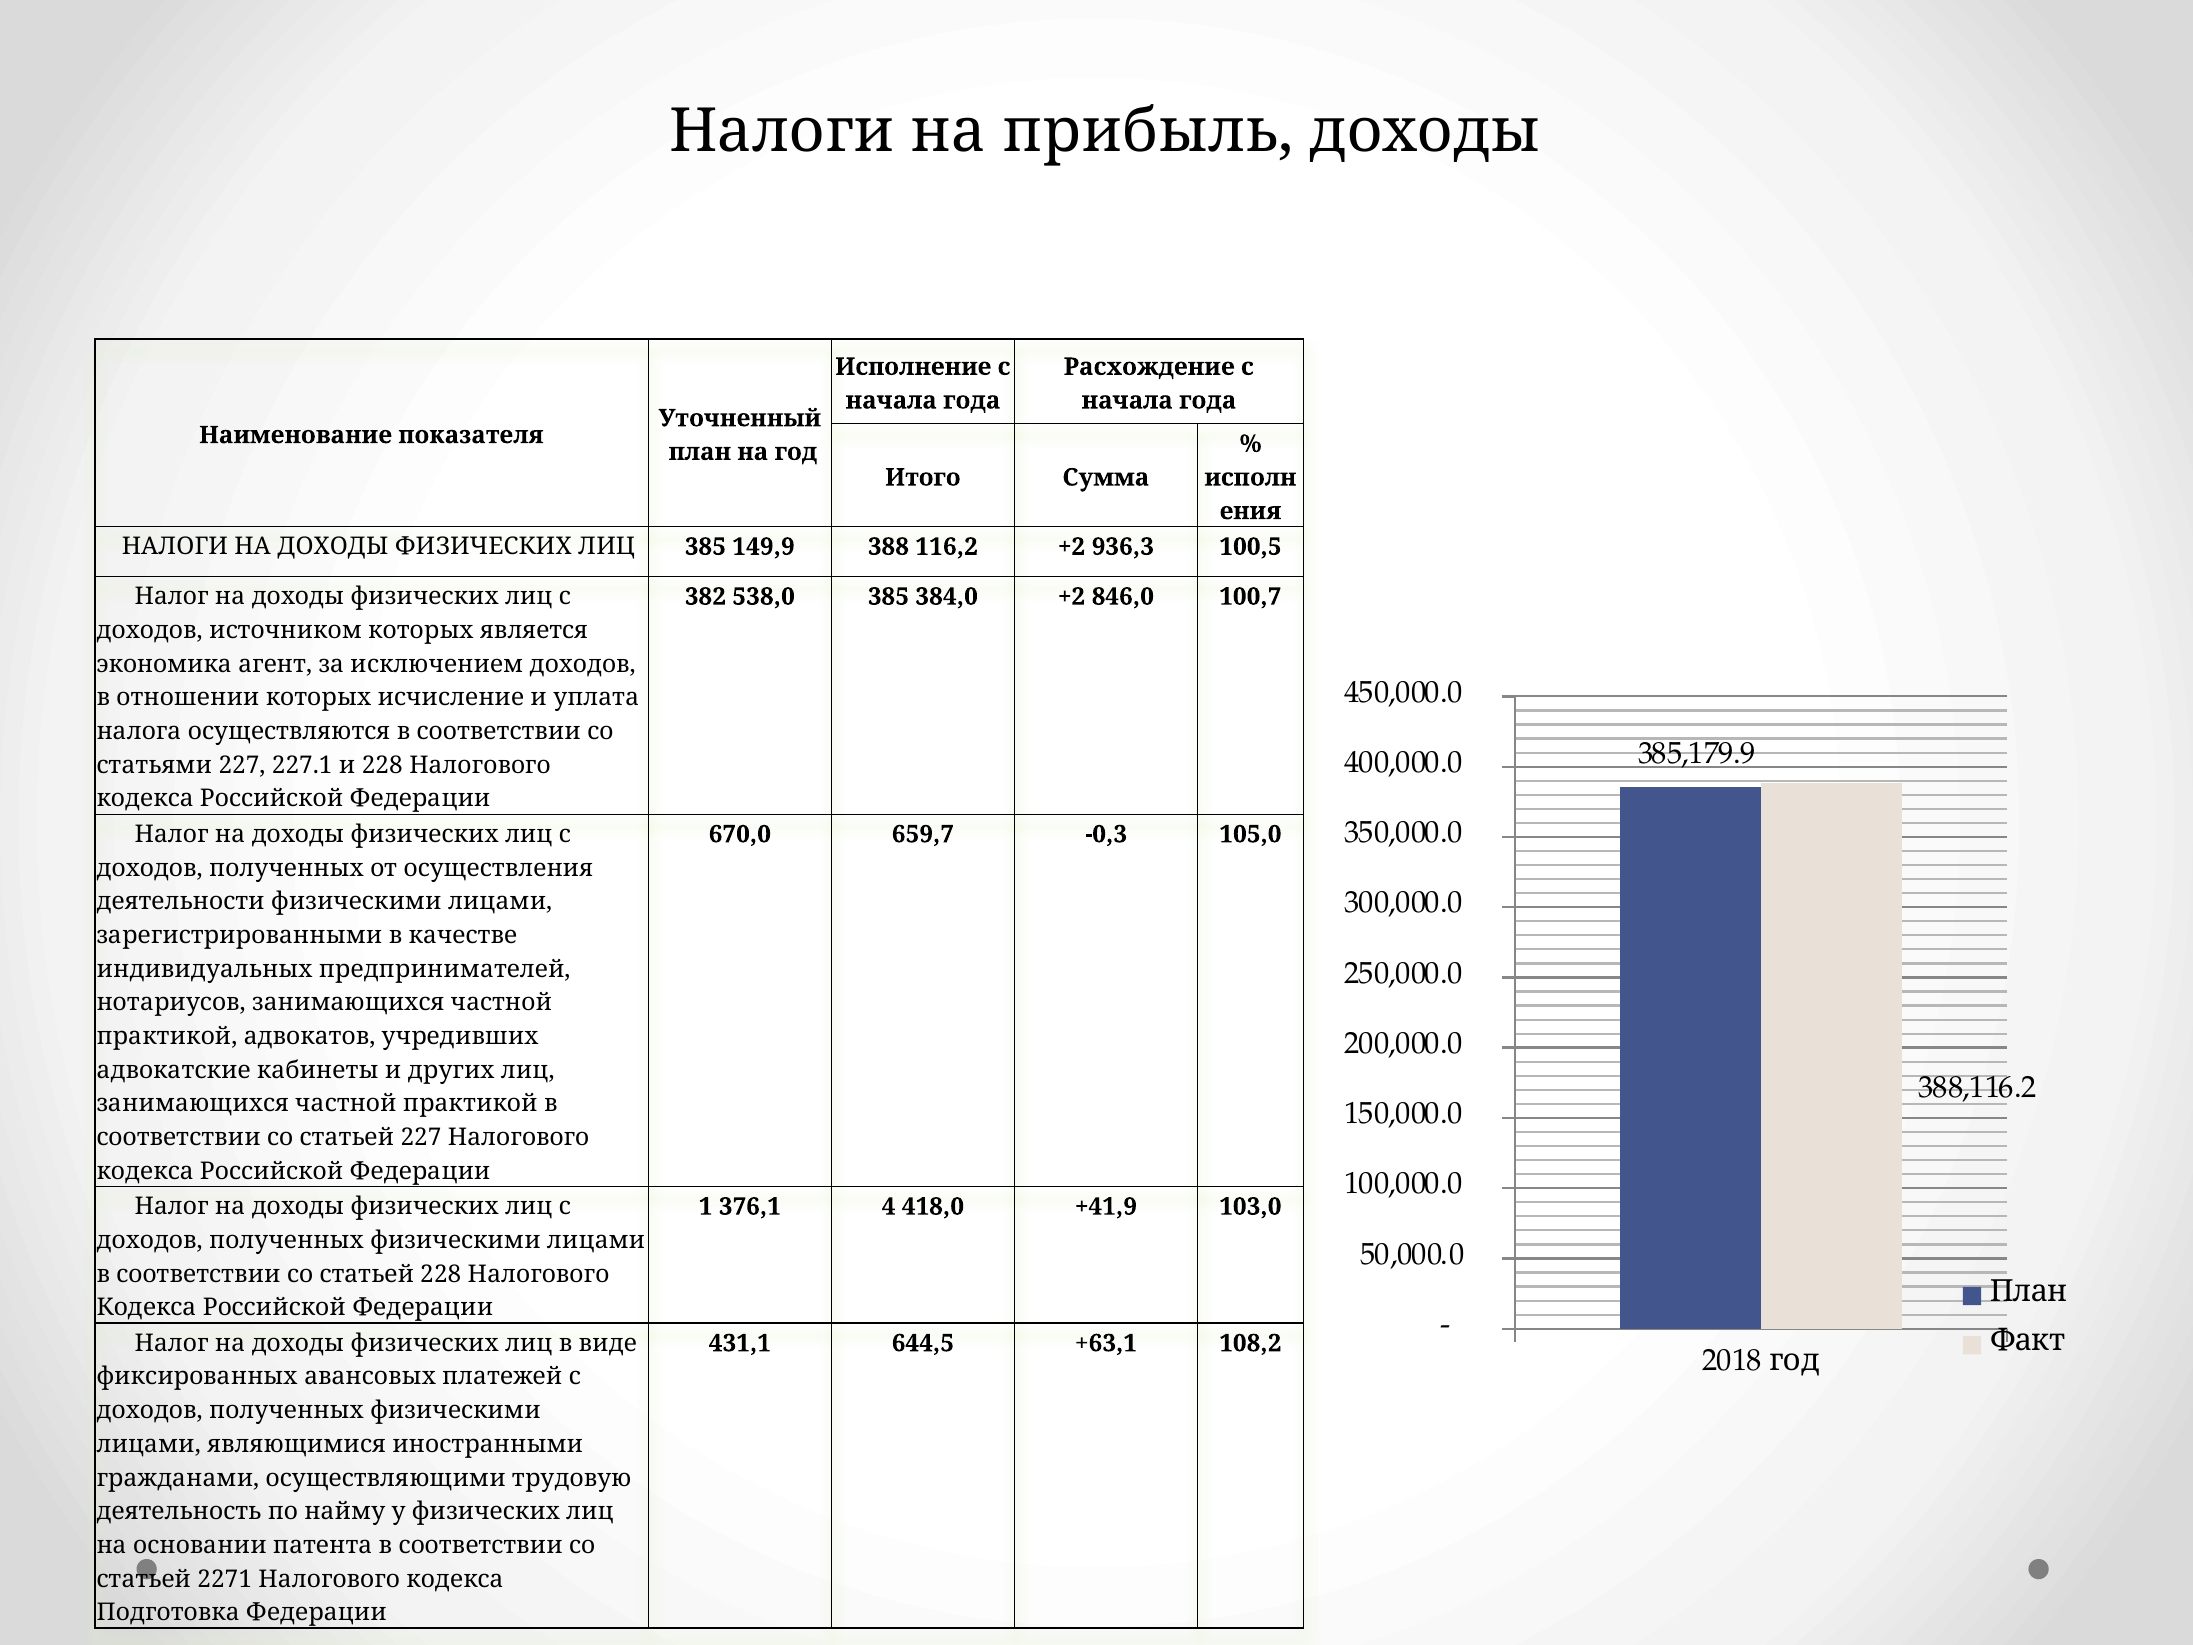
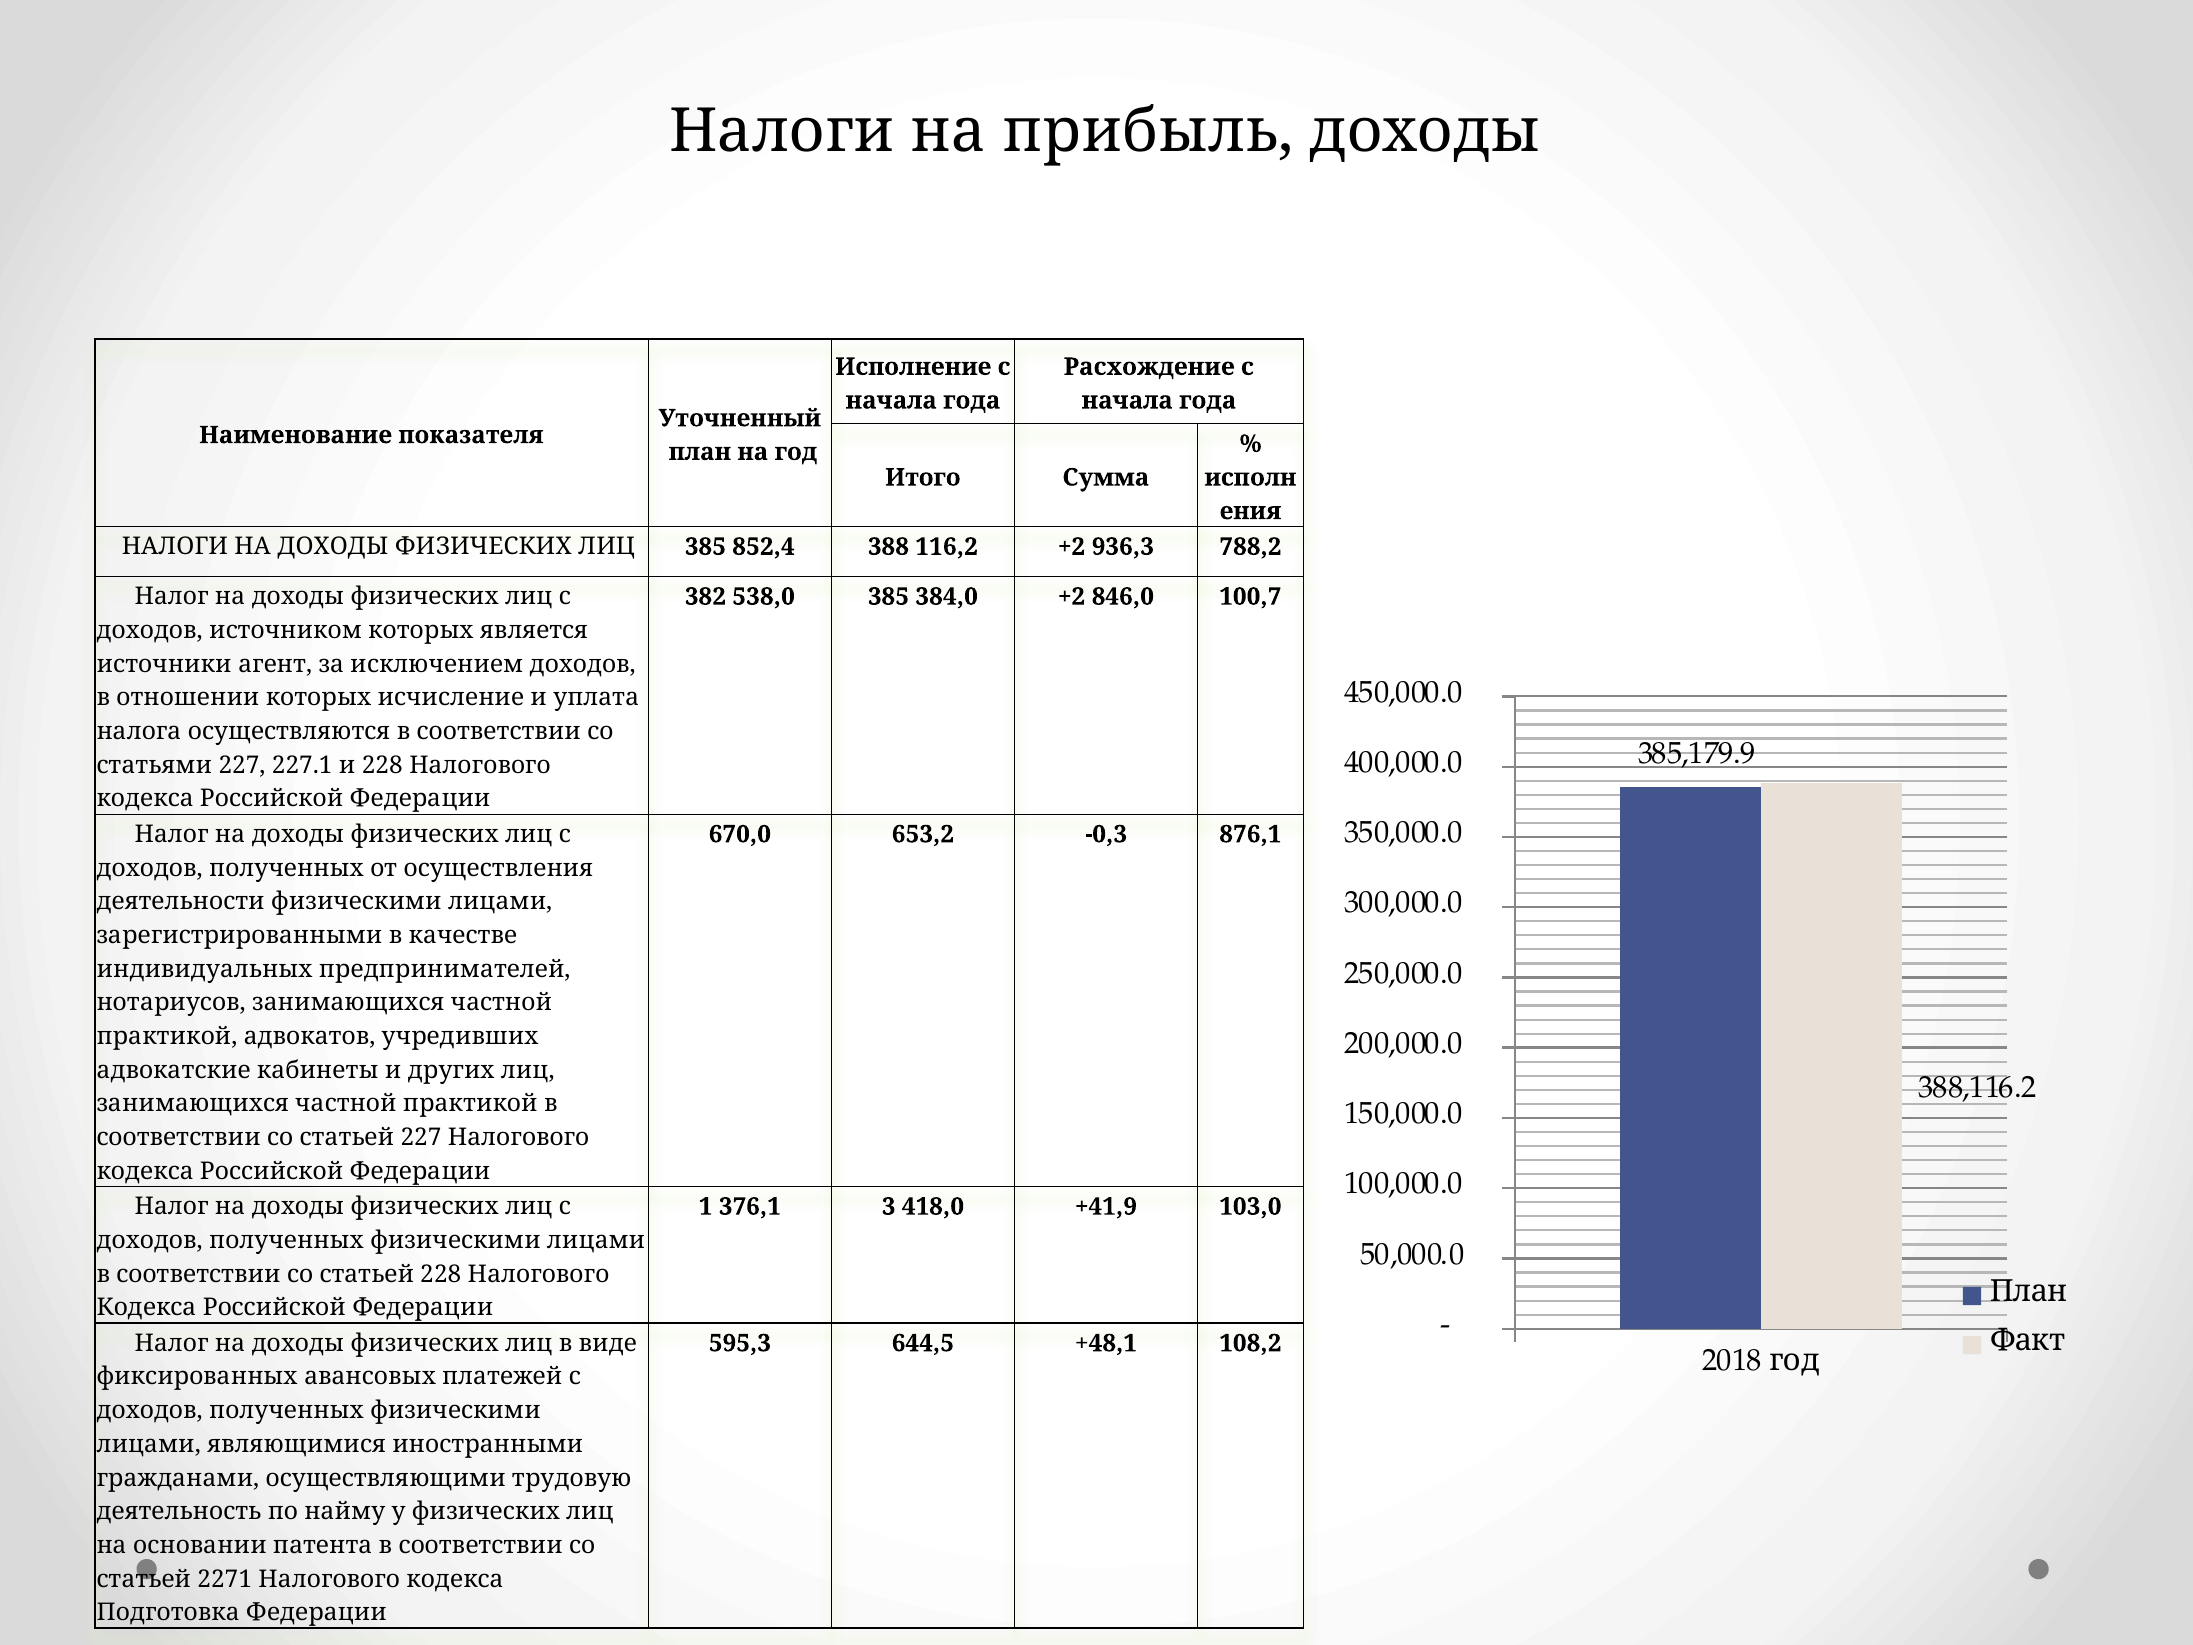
149,9: 149,9 -> 852,4 (763, 547)
100,5: 100,5 -> 788,2 (1250, 547)
экономика: экономика -> источники (164, 664)
659,7: 659,7 -> 653,2 (923, 834)
105,0: 105,0 -> 876,1 (1250, 834)
4: 4 -> 3 (889, 1206)
431,1: 431,1 -> 595,3 (740, 1343)
+63,1: +63,1 -> +48,1 (1106, 1343)
